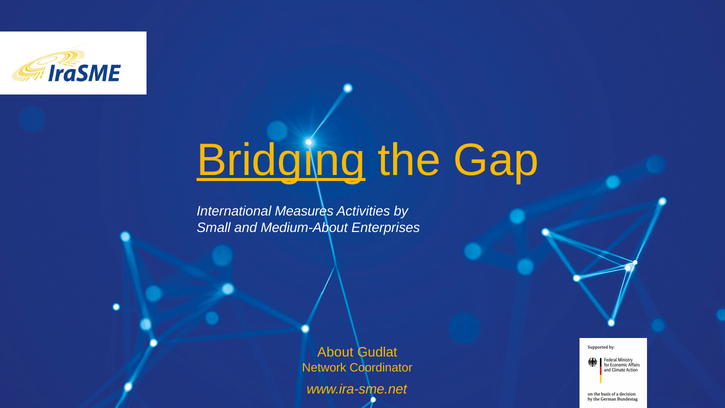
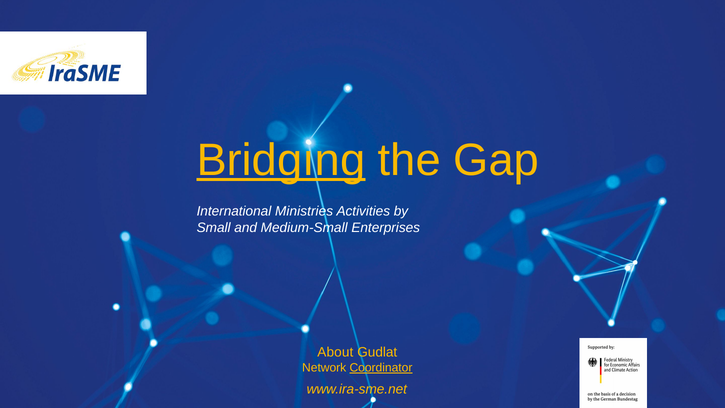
Measures: Measures -> Ministries (304, 211)
Medium-About: Medium-About -> Medium-Small (304, 227)
Coordinator underline: none -> present (381, 368)
